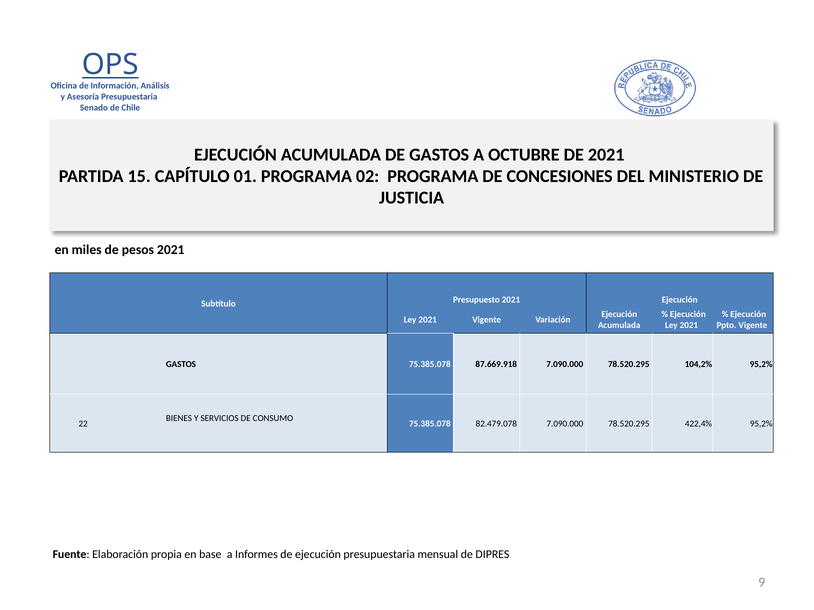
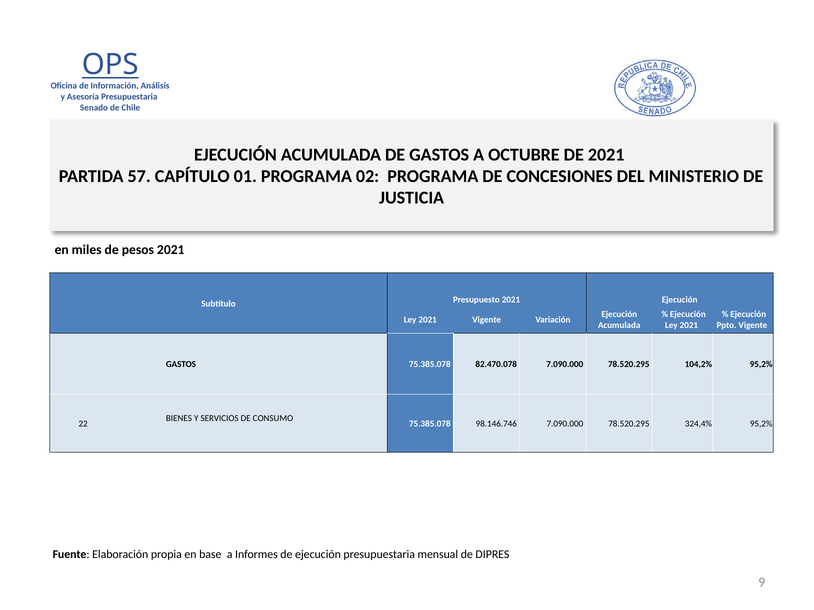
15: 15 -> 57 (139, 176)
87.669.918: 87.669.918 -> 82.470.078 (496, 365)
82.479.078: 82.479.078 -> 98.146.746 (496, 424)
422,4%: 422,4% -> 324,4% (698, 424)
